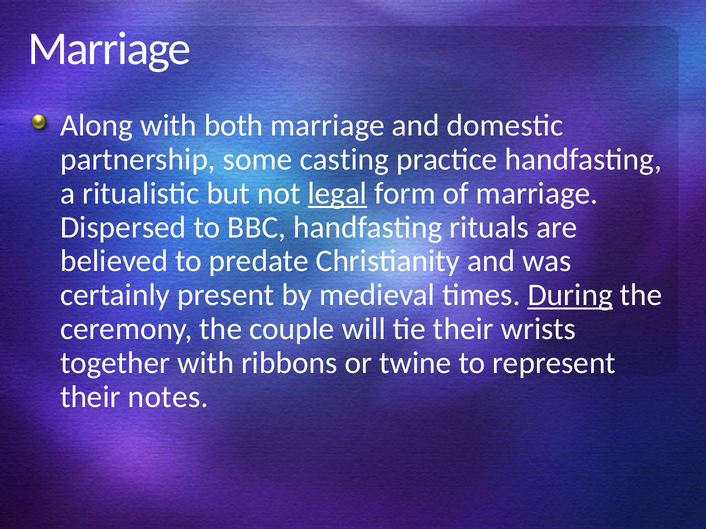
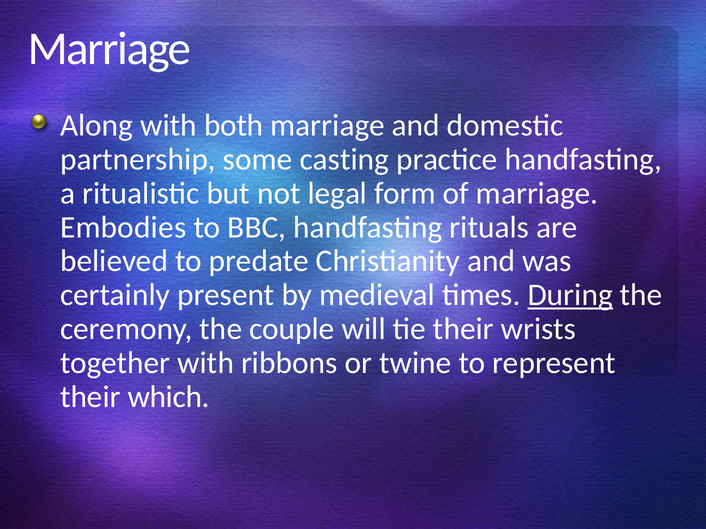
legal underline: present -> none (337, 194)
Dispersed: Dispersed -> Embodies (123, 227)
notes: notes -> which (169, 397)
